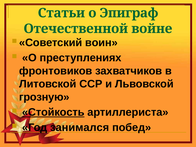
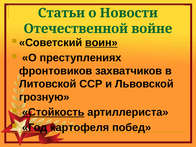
Эпиграф: Эпиграф -> Новости (129, 13)
воин underline: none -> present (101, 43)
занимался: занимался -> картофеля (80, 127)
